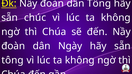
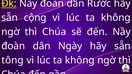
dân Tông: Tông -> Rước (99, 3)
chúc: chúc -> cộng (35, 18)
